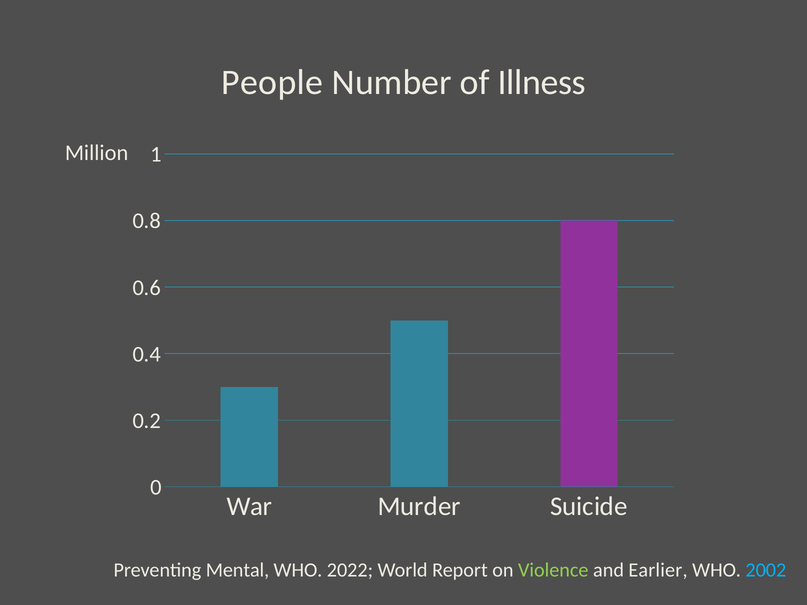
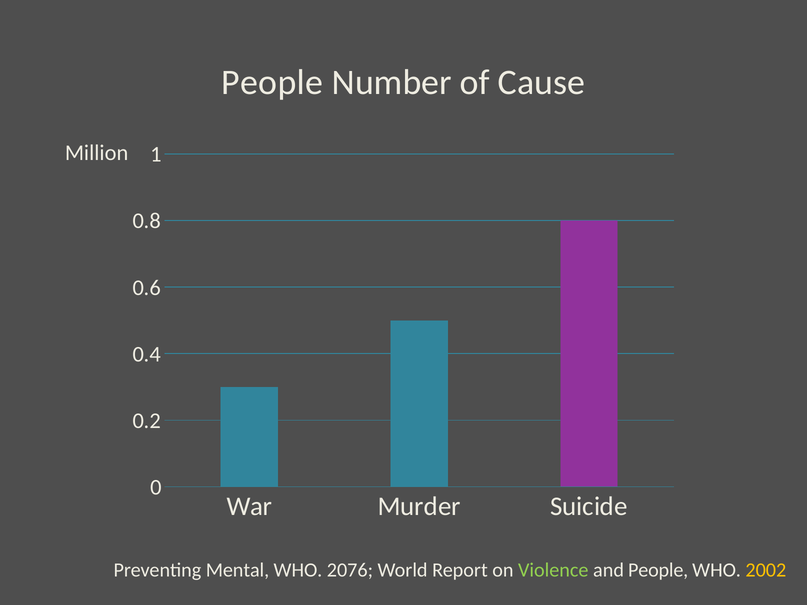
Illness: Illness -> Cause (542, 82)
2022: 2022 -> 2076 (350, 570)
and Earlier: Earlier -> People (658, 570)
2002 colour: light blue -> yellow (766, 570)
